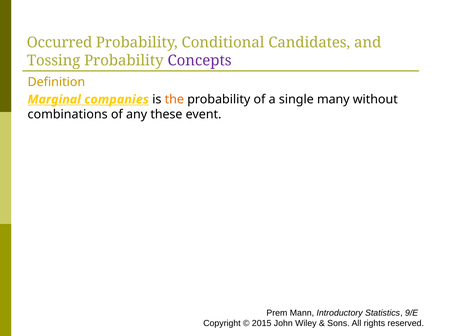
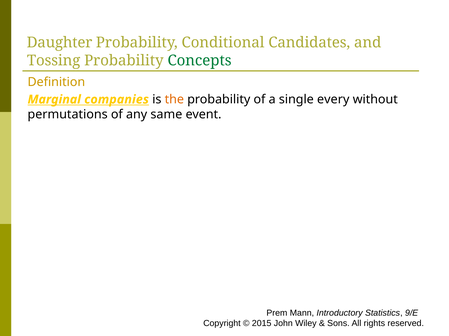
Occurred: Occurred -> Daughter (60, 43)
Concepts colour: purple -> green (200, 61)
many: many -> every (333, 100)
combinations: combinations -> permutations (68, 115)
these: these -> same (166, 115)
